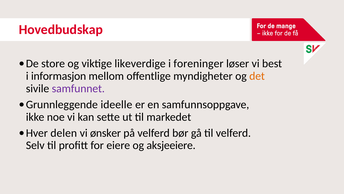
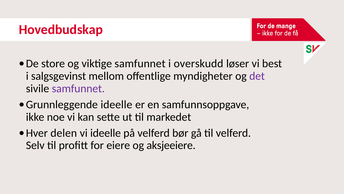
viktige likeverdige: likeverdige -> samfunnet (140, 64)
foreninger: foreninger -> overskudd (198, 64)
informasjon: informasjon -> salgsgevinst (59, 76)
det colour: orange -> purple (257, 76)
vi ønsker: ønsker -> ideelle (106, 133)
